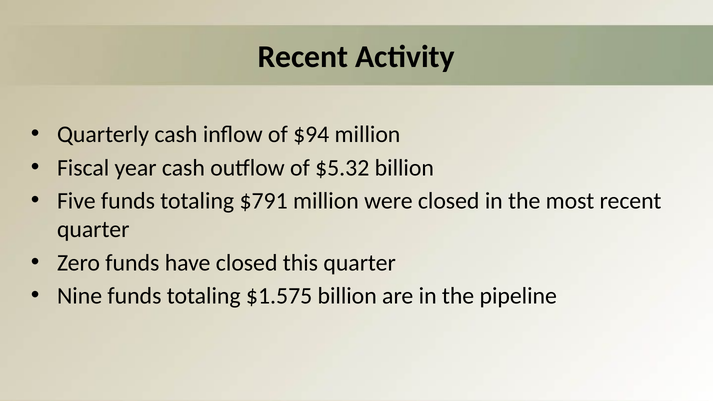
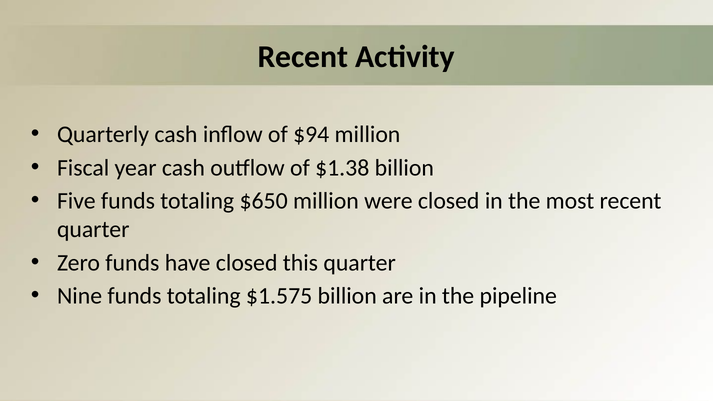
$5.32: $5.32 -> $1.38 (342, 168)
$791: $791 -> $650 (264, 201)
